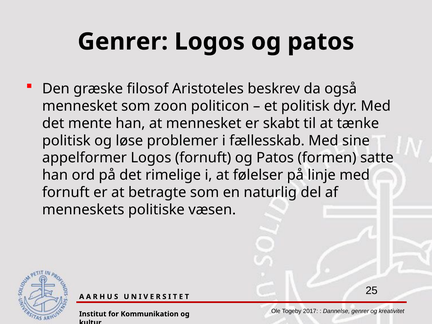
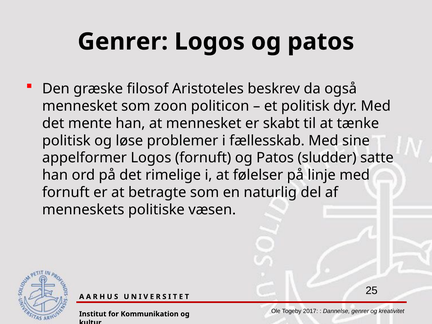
formen: formen -> sludder (327, 158)
